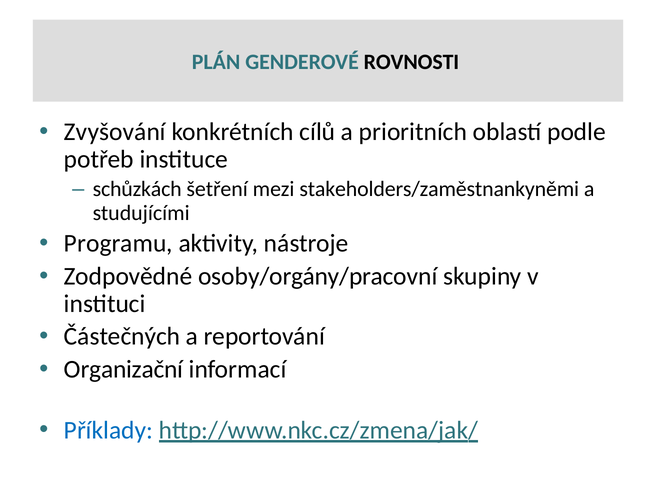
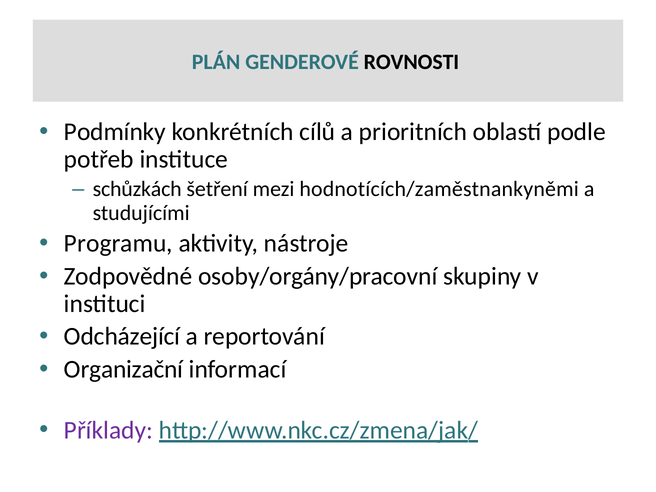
Zvyšování: Zvyšování -> Podmínky (115, 132)
stakeholders/zaměstnankyněmi: stakeholders/zaměstnankyněmi -> hodnotících/zaměstnankyněmi (439, 189)
Částečných: Částečných -> Odcházející (122, 336)
Příklady colour: blue -> purple (109, 430)
